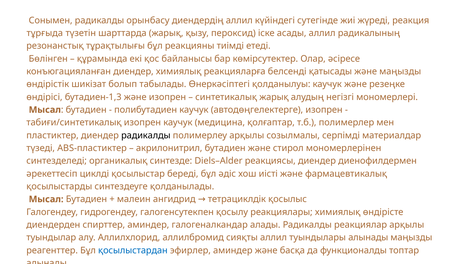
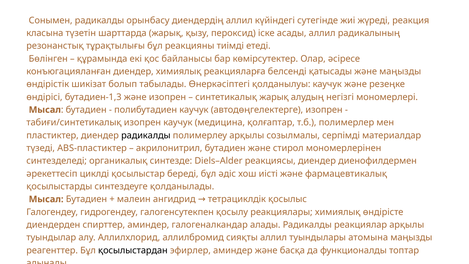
тұрғыда: тұрғыда -> класына (45, 33)
туындылары алынады: алынады -> атомына (368, 237)
қосылыстардан colour: blue -> black (133, 250)
